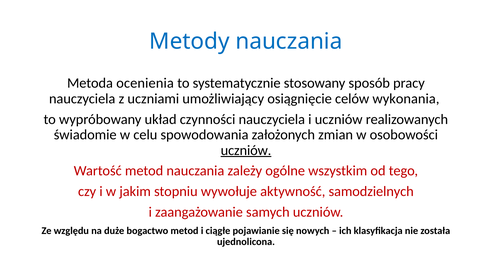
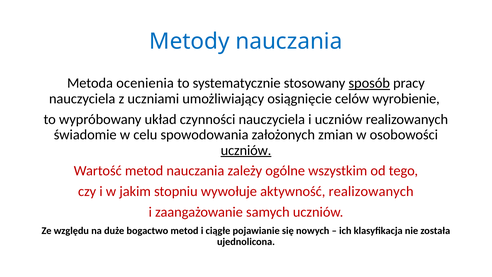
sposób underline: none -> present (369, 83)
wykonania: wykonania -> wyrobienie (406, 99)
aktywność samodzielnych: samodzielnych -> realizowanych (371, 191)
